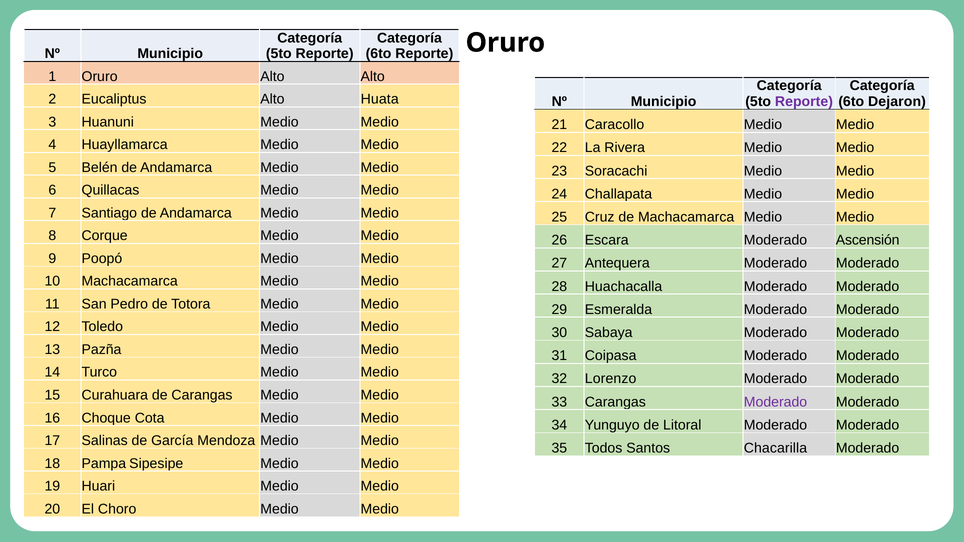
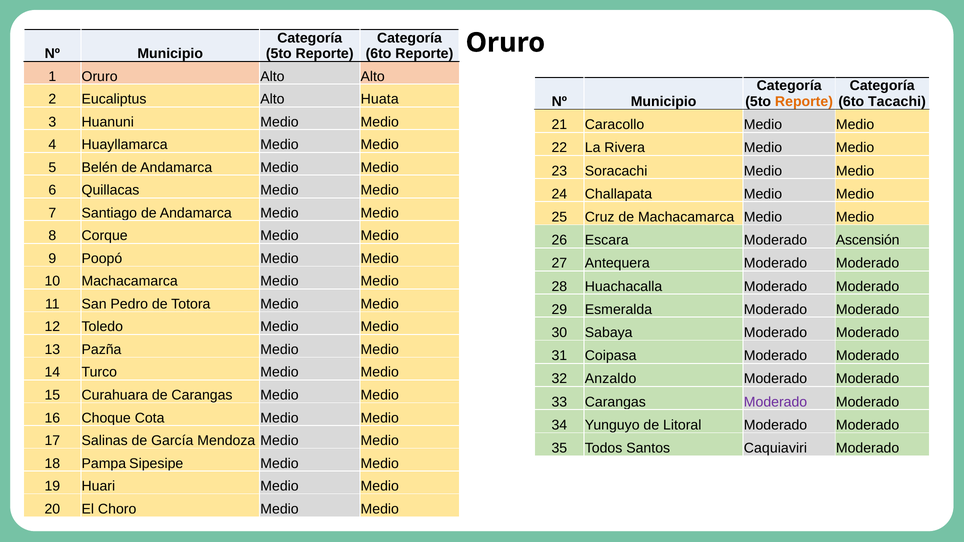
Reporte colour: purple -> orange (804, 102)
Dejaron: Dejaron -> Tacachi (897, 102)
Lorenzo: Lorenzo -> Anzaldo (611, 379)
Chacarilla: Chacarilla -> Caquiaviri (775, 448)
